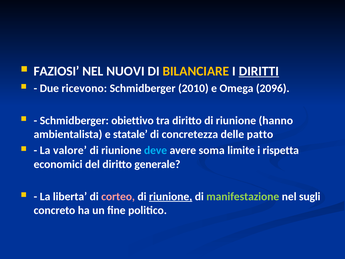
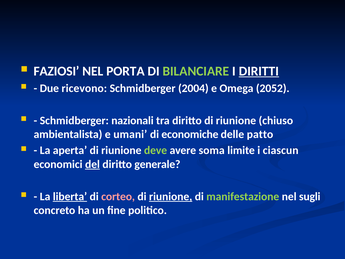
NUOVI: NUOVI -> PORTA (126, 71)
BILANCIARE colour: yellow -> light green (196, 71)
2010: 2010 -> 2004 (193, 88)
2096: 2096 -> 2052 (273, 88)
obiettivo: obiettivo -> nazionali (132, 120)
hanno: hanno -> chiuso (276, 120)
statale: statale -> umani (130, 134)
concretezza: concretezza -> economiche (190, 134)
valore: valore -> aperta (70, 150)
deve colour: light blue -> light green (156, 150)
rispetta: rispetta -> ciascun (281, 150)
del underline: none -> present (92, 164)
liberta underline: none -> present (70, 196)
